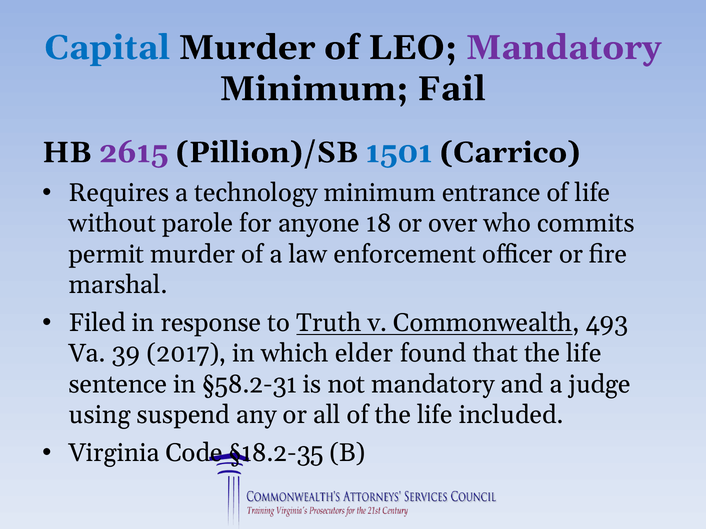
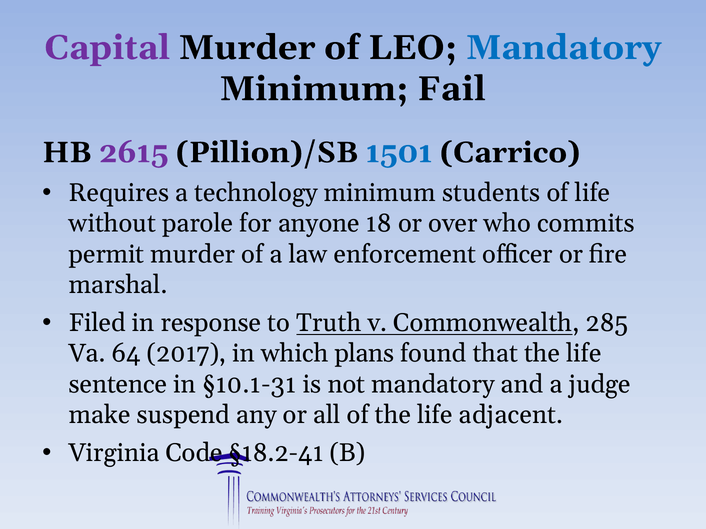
Capital colour: blue -> purple (107, 48)
Mandatory colour: purple -> blue (564, 48)
entrance: entrance -> students (491, 193)
493: 493 -> 285 (607, 323)
39: 39 -> 64 (126, 354)
elder: elder -> plans (364, 354)
§58.2-31: §58.2-31 -> §10.1-31 (249, 384)
using: using -> make (100, 415)
included: included -> adjacent (511, 415)
§18.2-35: §18.2-35 -> §18.2-41 (276, 453)
